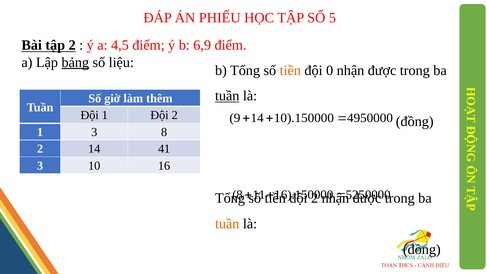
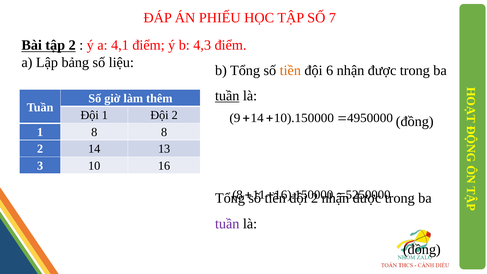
5: 5 -> 7 (332, 18)
4,5: 4,5 -> 4,1 (120, 45)
6,9: 6,9 -> 4,3 (202, 45)
bảng underline: present -> none (75, 62)
0: 0 -> 6 (330, 70)
1 3: 3 -> 8 (94, 132)
41: 41 -> 13 (164, 149)
tuần colour: orange -> purple (227, 224)
